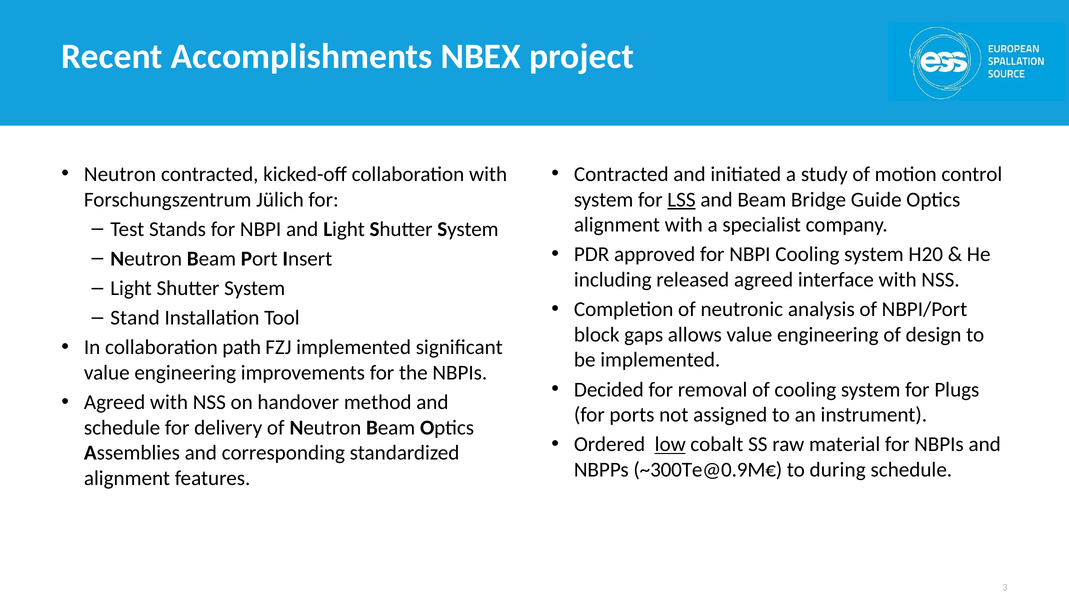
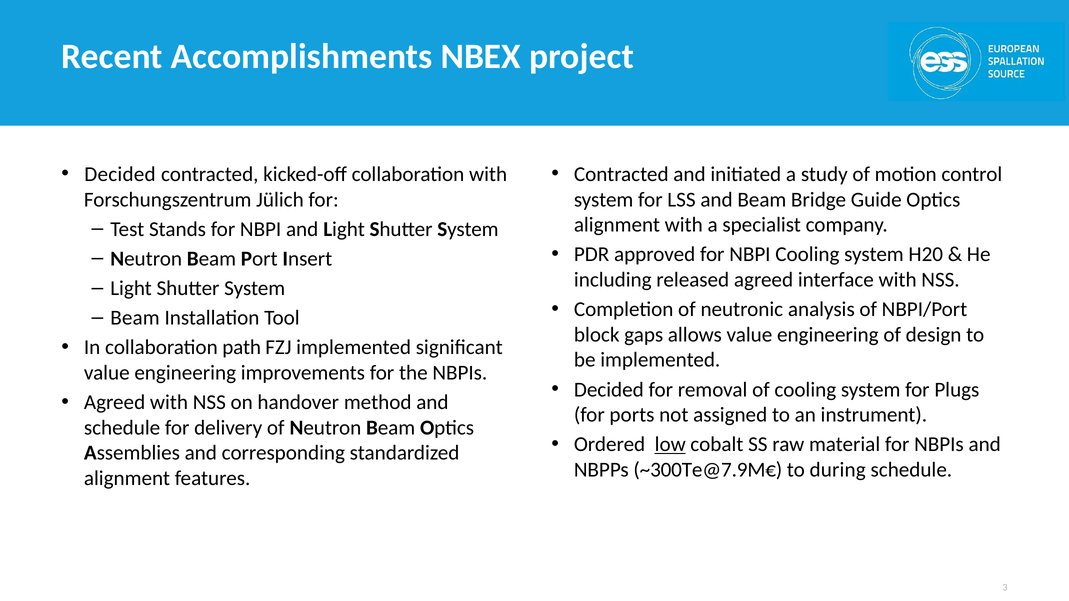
Neutron: Neutron -> Decided (120, 174)
LSS underline: present -> none (681, 200)
Stand: Stand -> Beam (135, 318)
~300Te@0.9M€: ~300Te@0.9M€ -> ~300Te@7.9M€ (708, 470)
